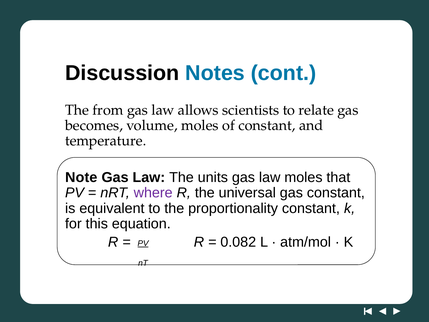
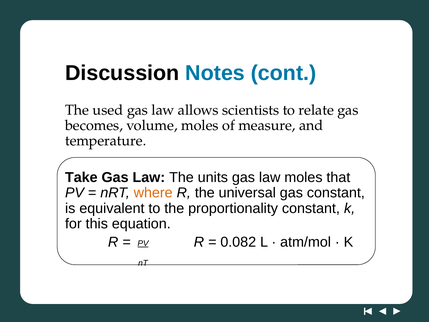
from: from -> used (108, 110)
of constant: constant -> measure (267, 125)
Note: Note -> Take (81, 177)
where colour: purple -> orange (153, 193)
